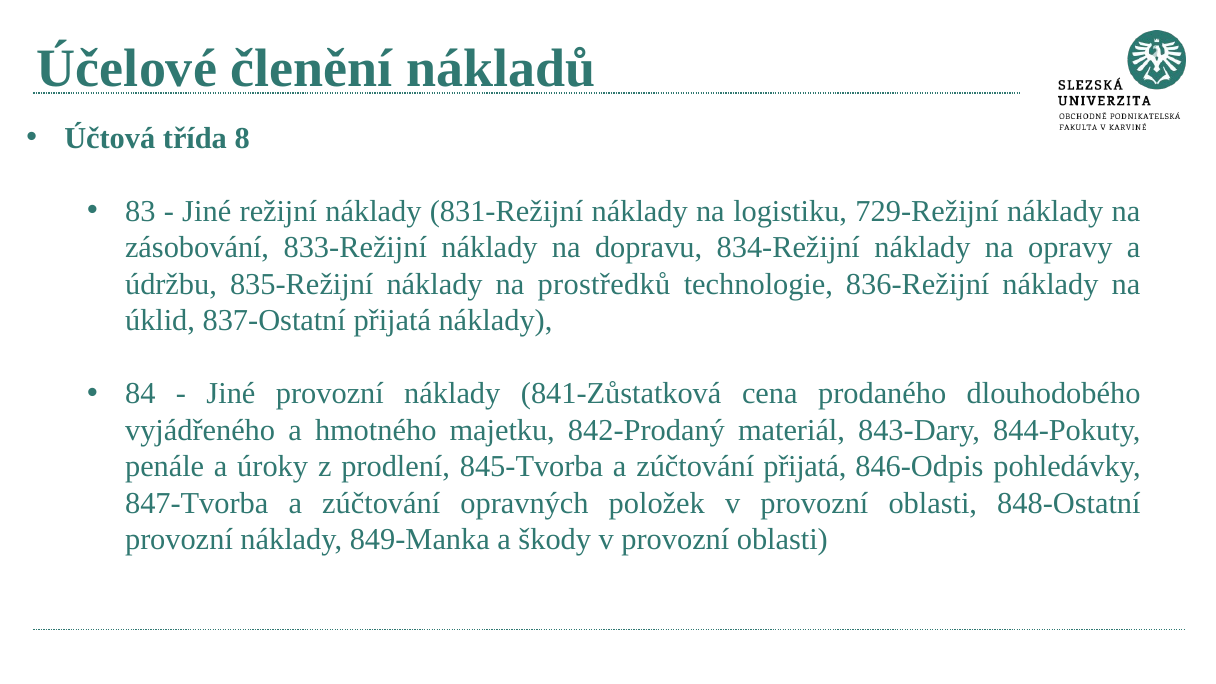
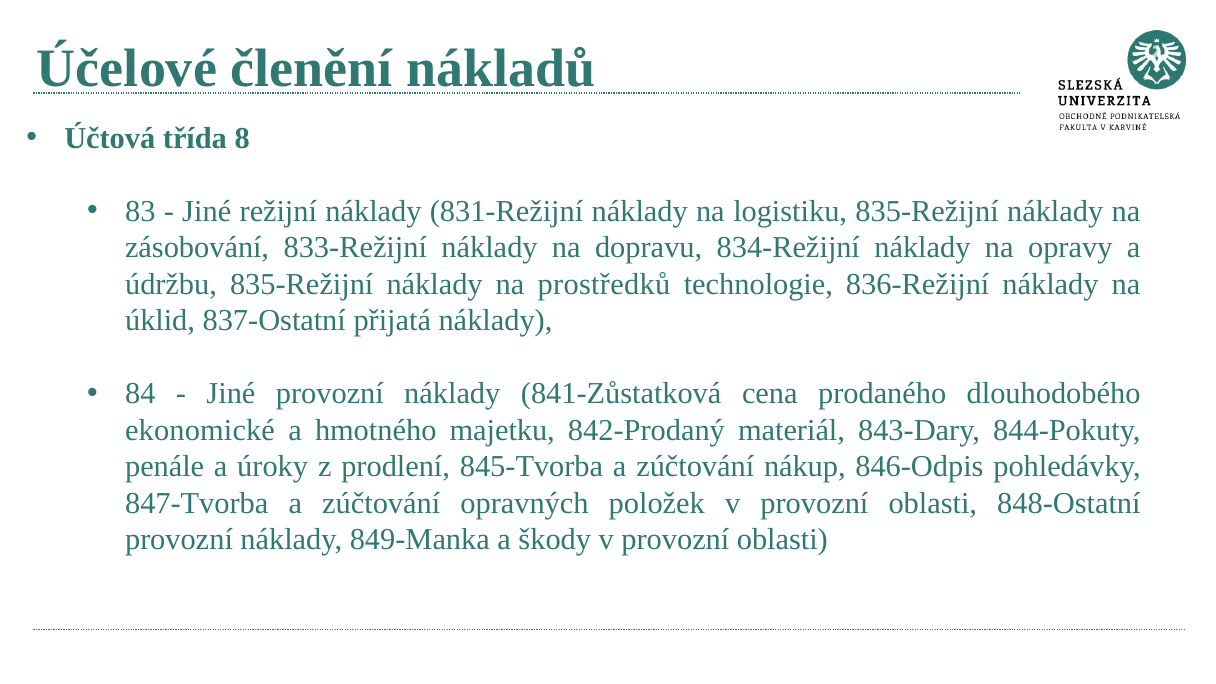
logistiku 729-Režijní: 729-Režijní -> 835-Režijní (927, 211)
vyjádřeného: vyjádřeného -> ekonomické (200, 430)
zúčtování přijatá: přijatá -> nákup (805, 467)
